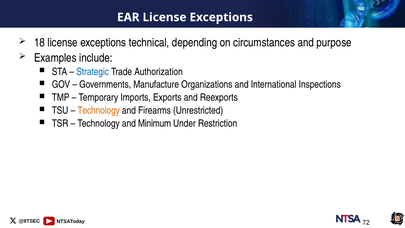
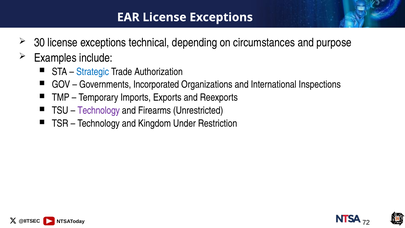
18: 18 -> 30 (40, 43)
Manufacture: Manufacture -> Incorporated (156, 85)
Technology colour: orange -> purple (99, 110)
Minimum: Minimum -> Kingdom (155, 123)
